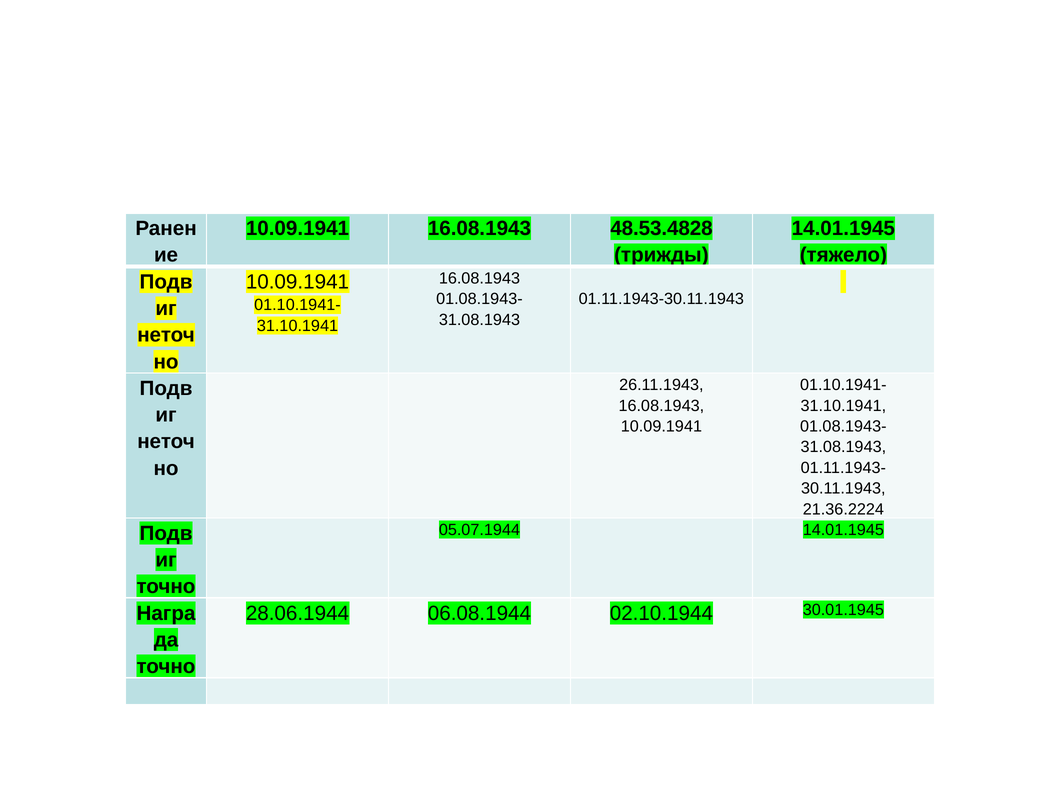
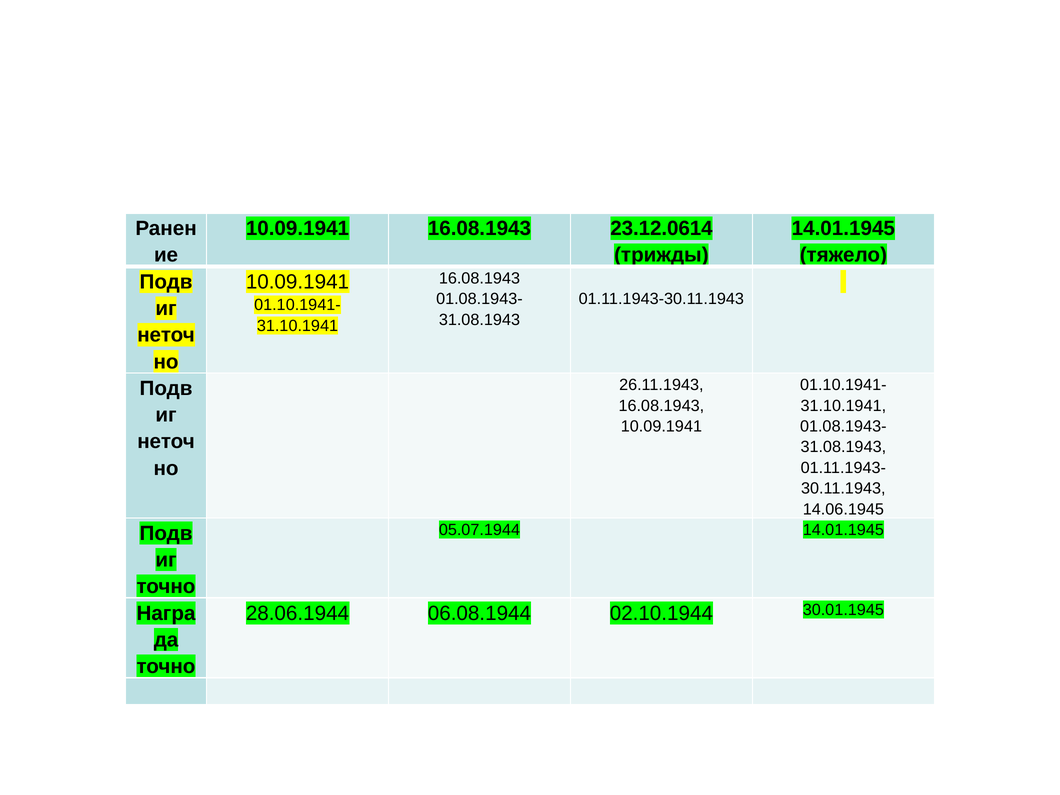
48.53.4828: 48.53.4828 -> 23.12.0614 (661, 229)
21.36.2224: 21.36.2224 -> 14.06.1945 (843, 509)
